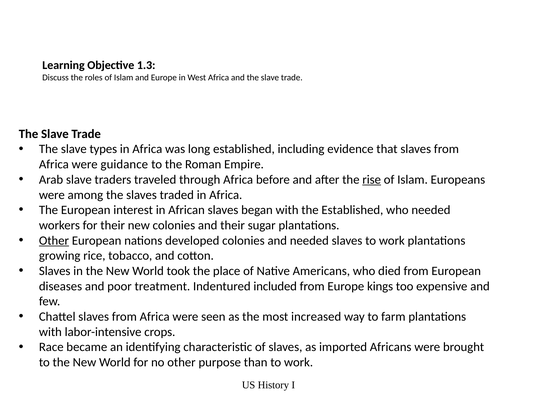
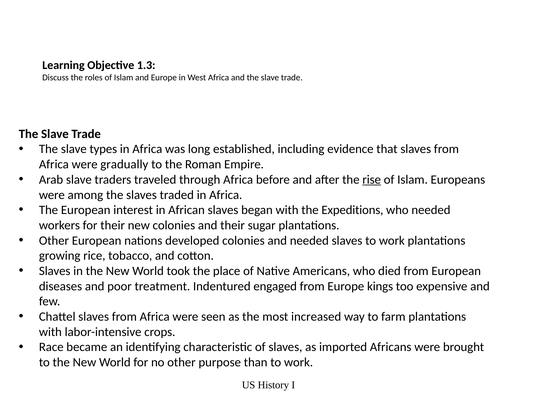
guidance: guidance -> gradually (124, 164)
the Established: Established -> Expeditions (352, 210)
Other underline: present -> none (54, 240)
included: included -> engaged (275, 286)
